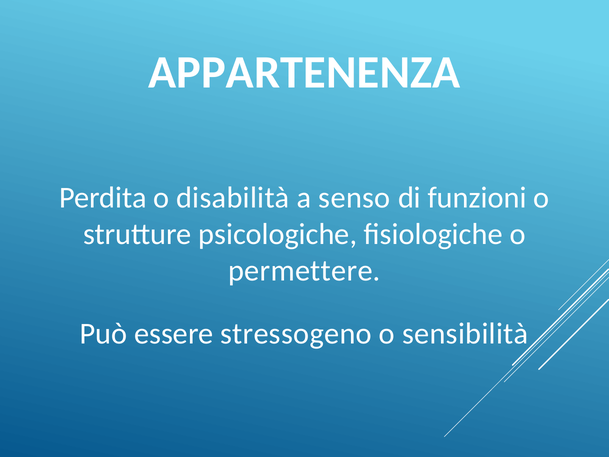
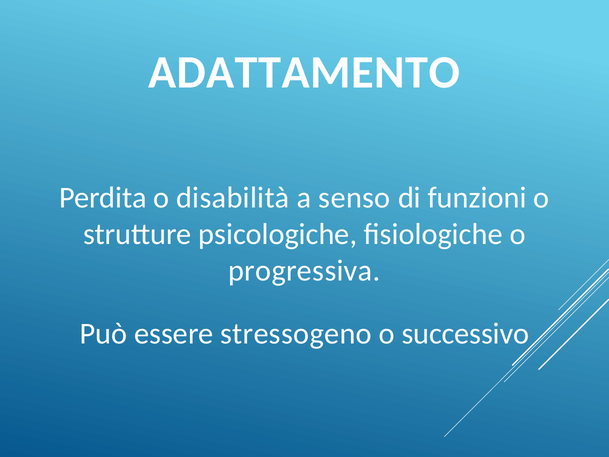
APPARTENENZA: APPARTENENZA -> ADATTAMENTO (304, 72)
permettere: permettere -> progressiva (304, 271)
sensibilità: sensibilità -> successivo (465, 333)
